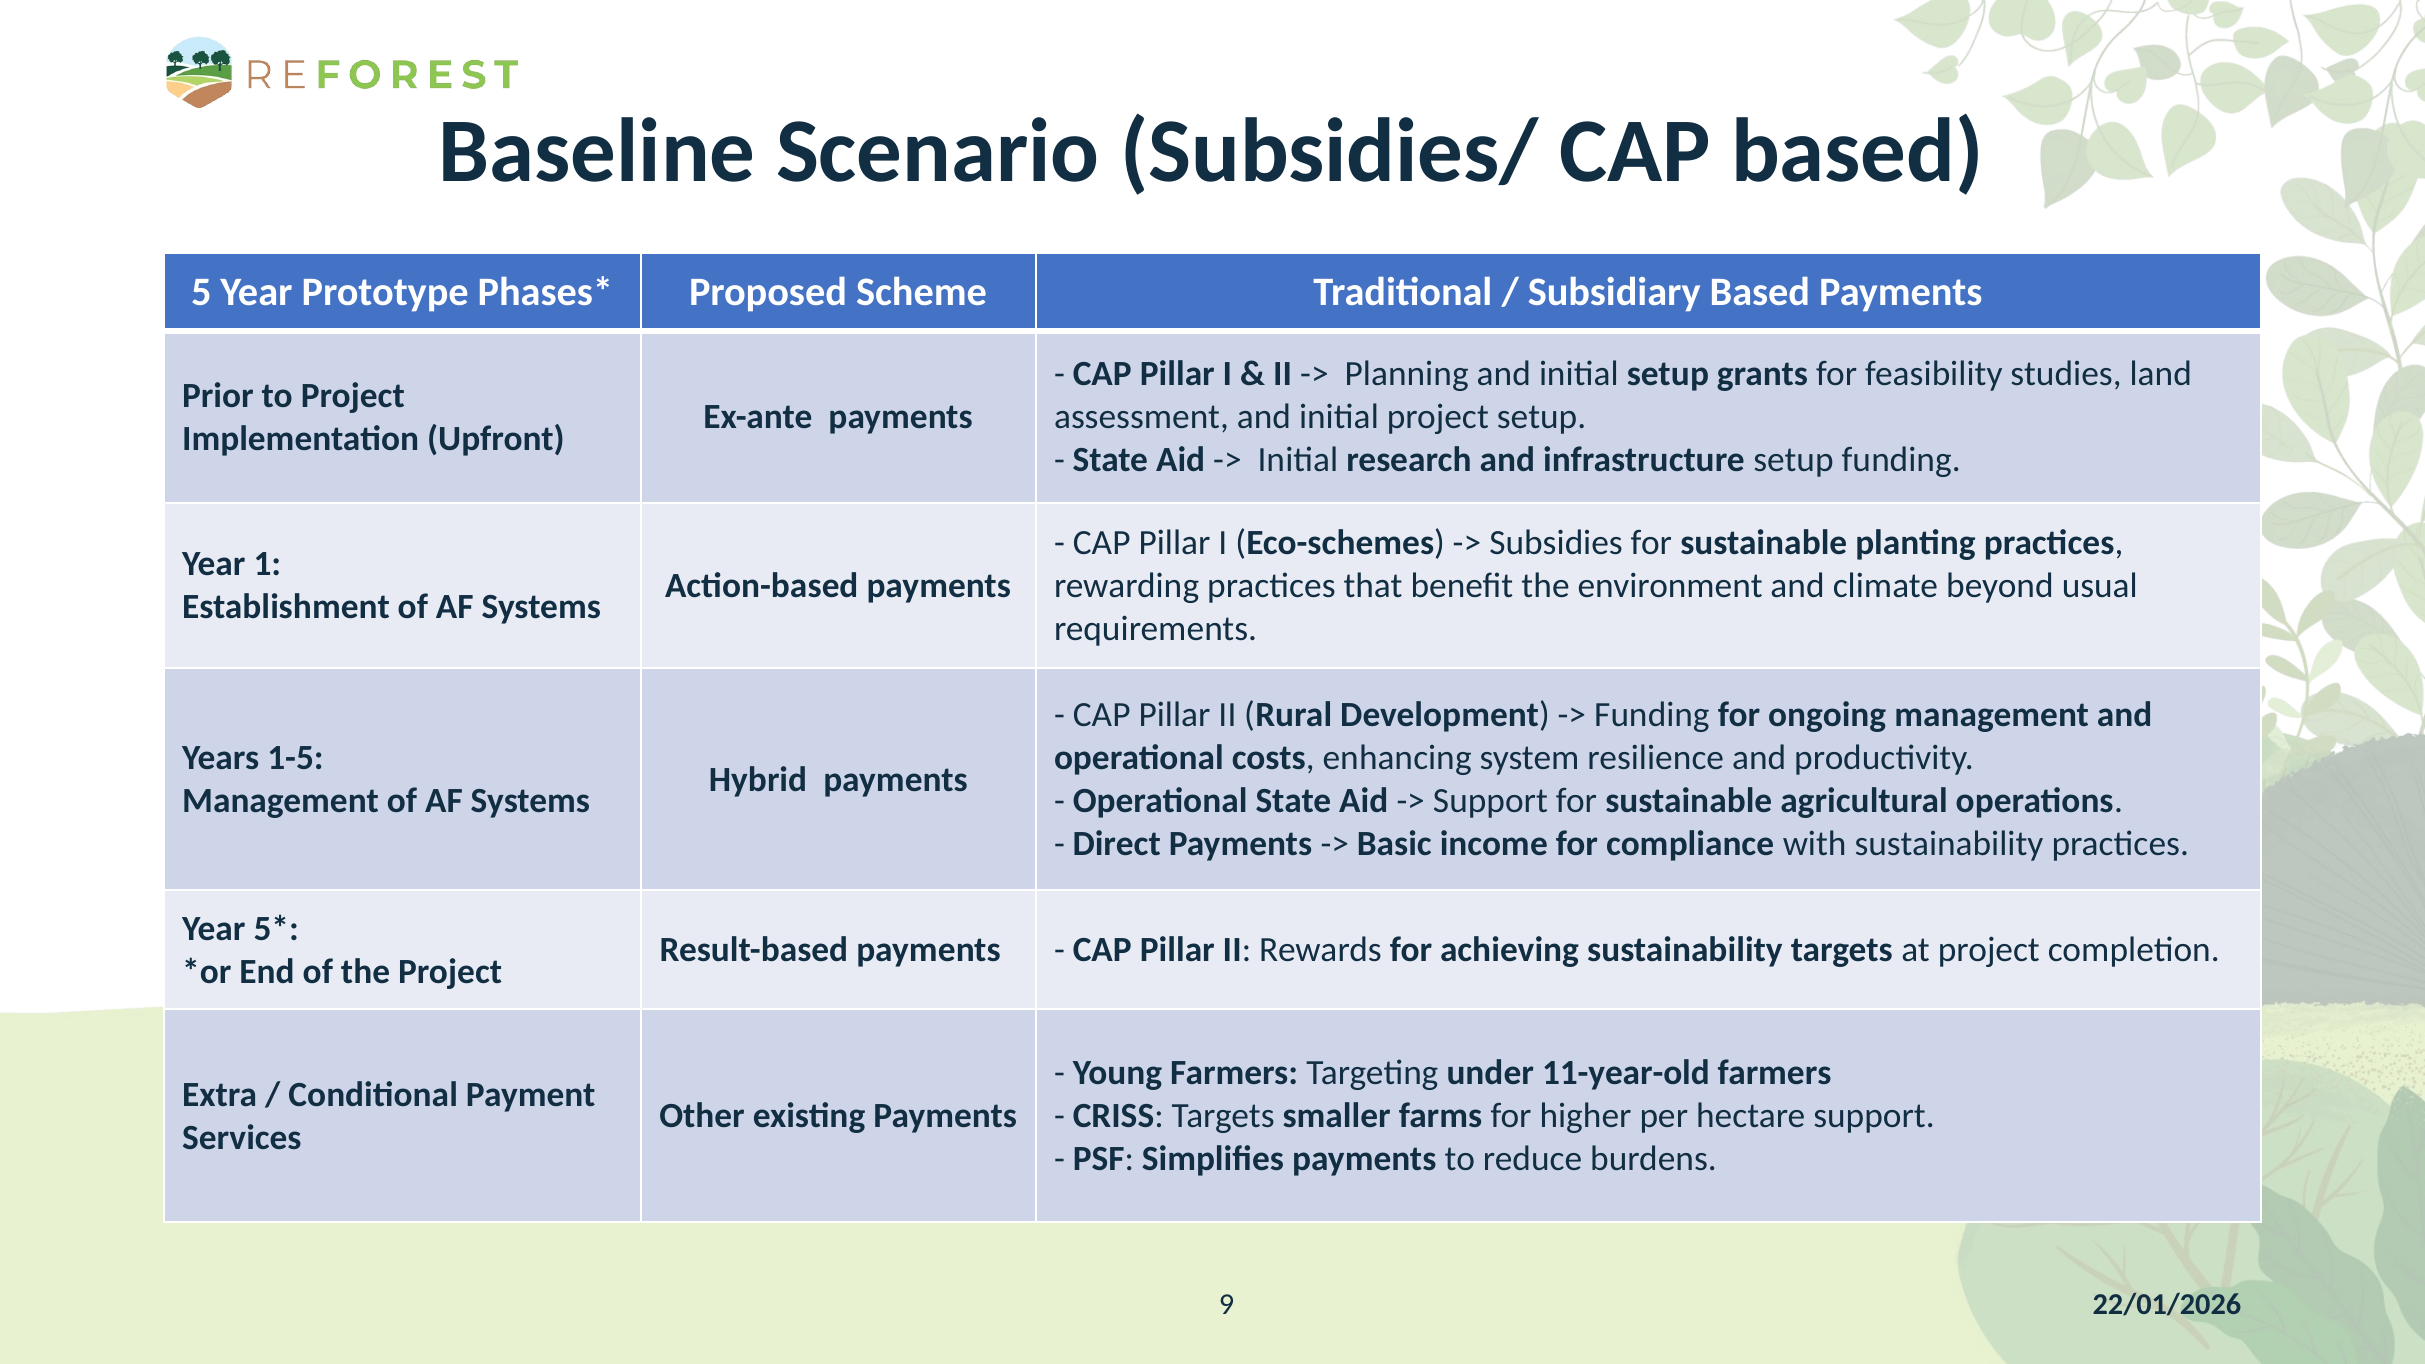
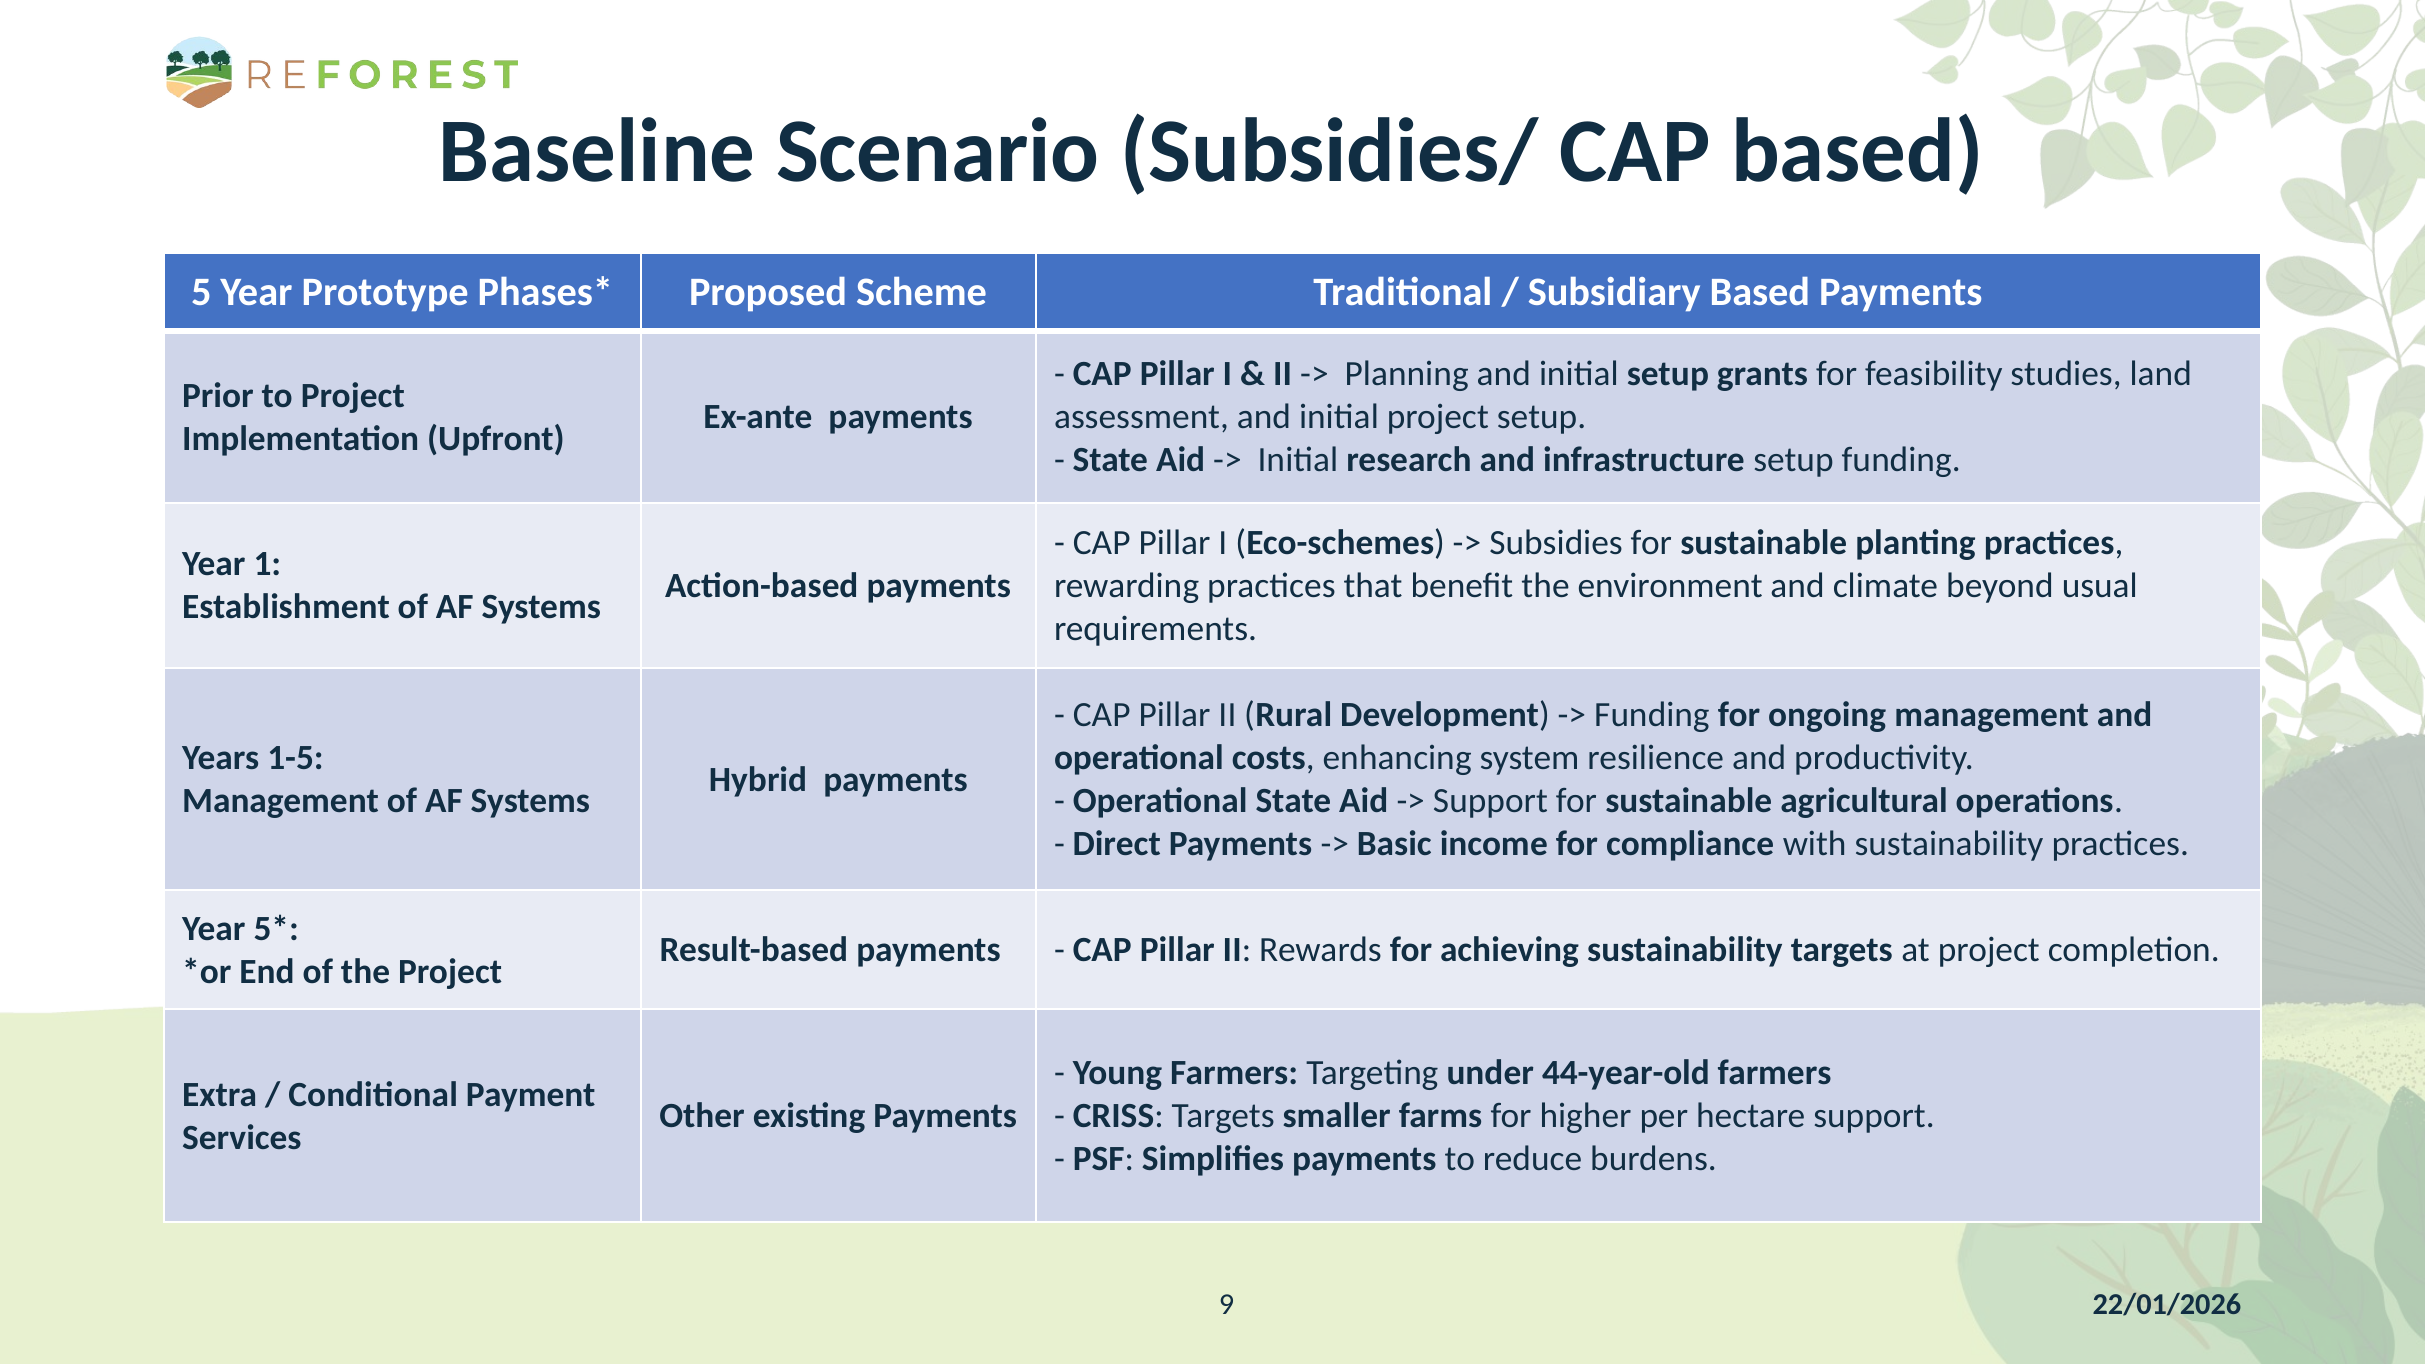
11-year-old: 11-year-old -> 44-year-old (1626, 1073)
